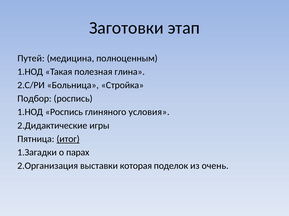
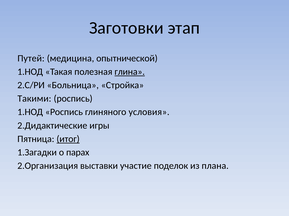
полноценным: полноценным -> опытнической (127, 58)
глина underline: none -> present (130, 72)
Подбор: Подбор -> Такими (34, 99)
которая: которая -> участие (136, 166)
очень: очень -> плана (215, 166)
